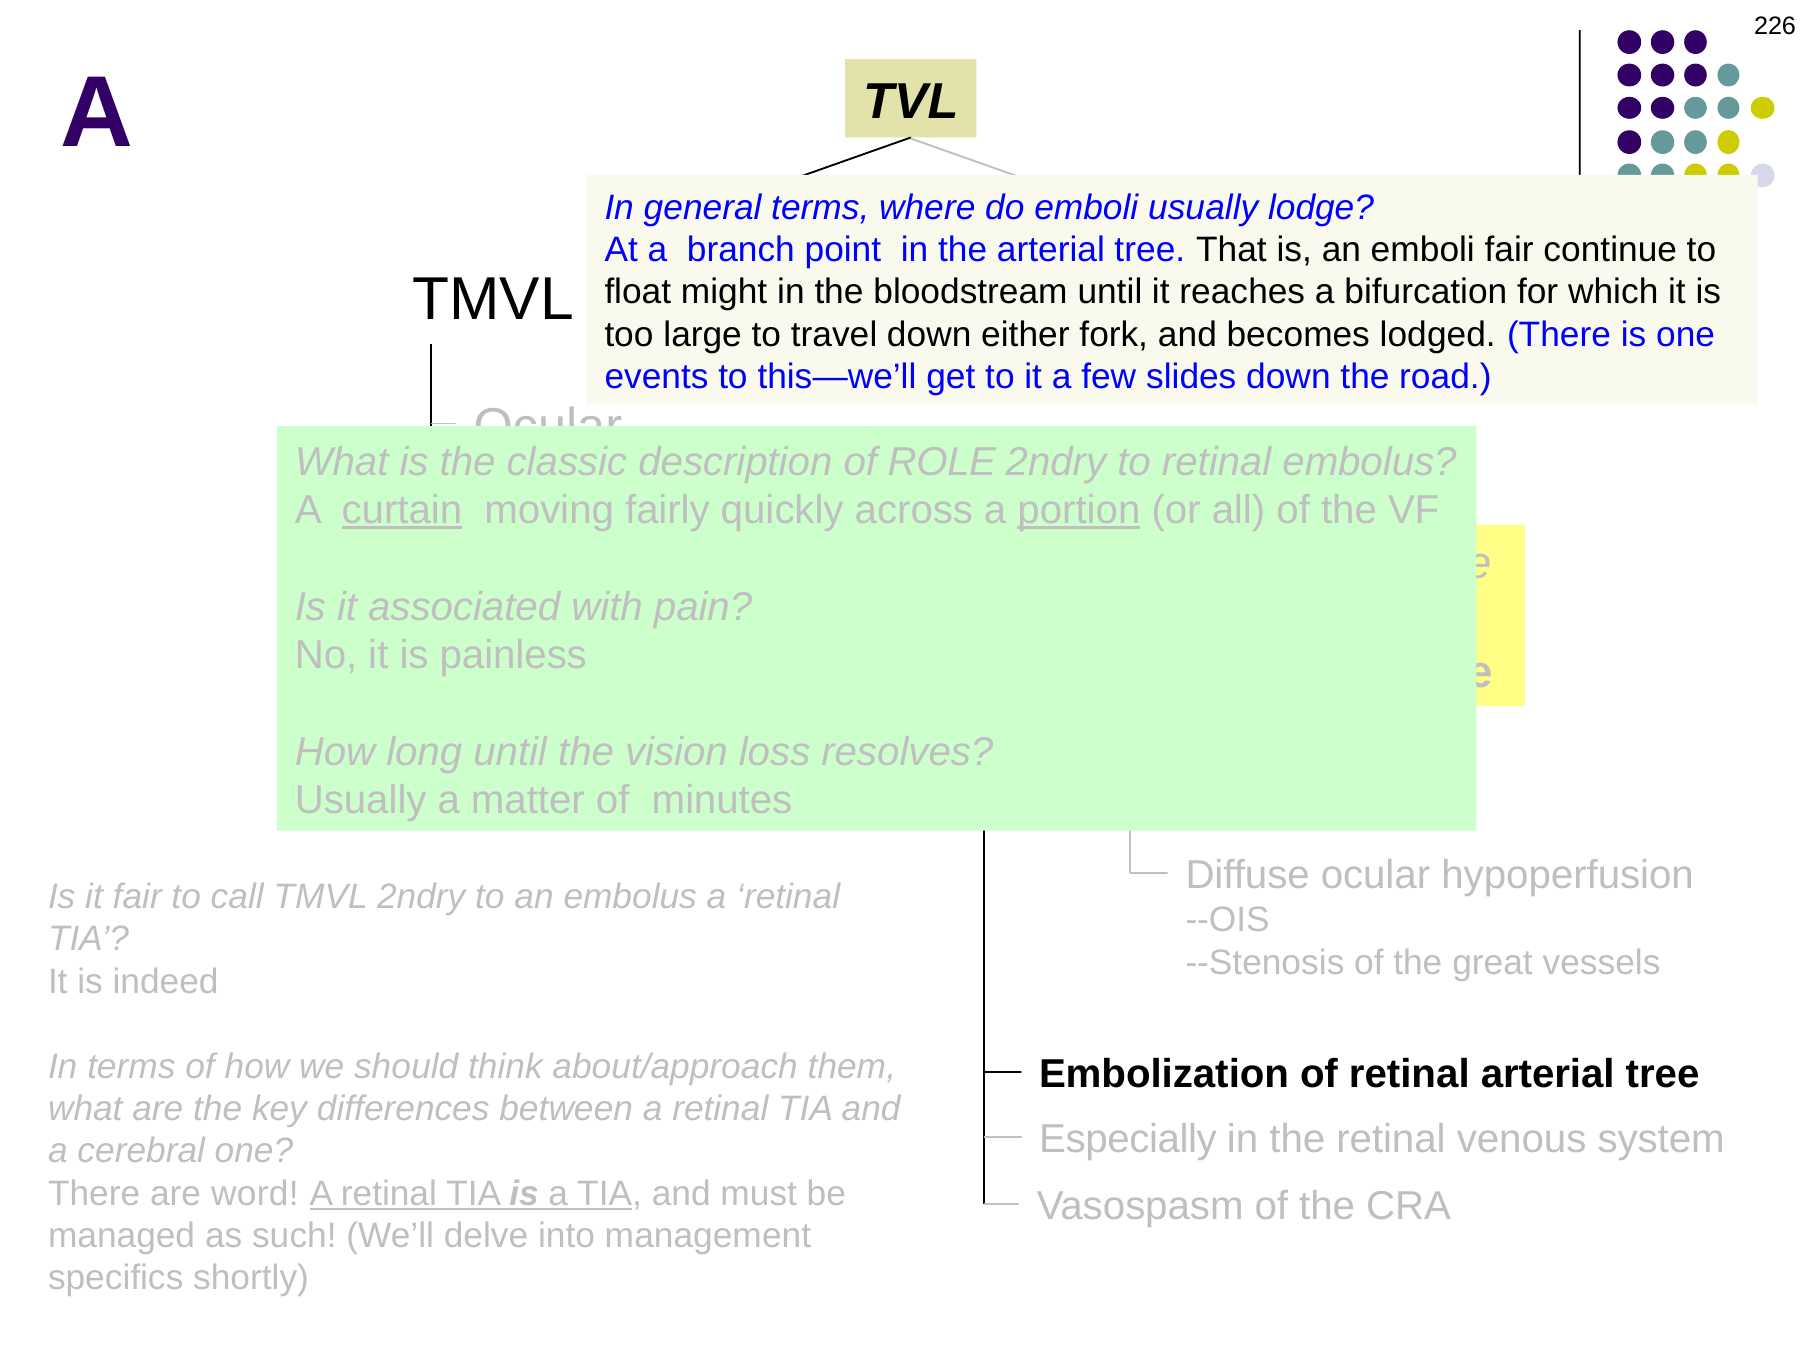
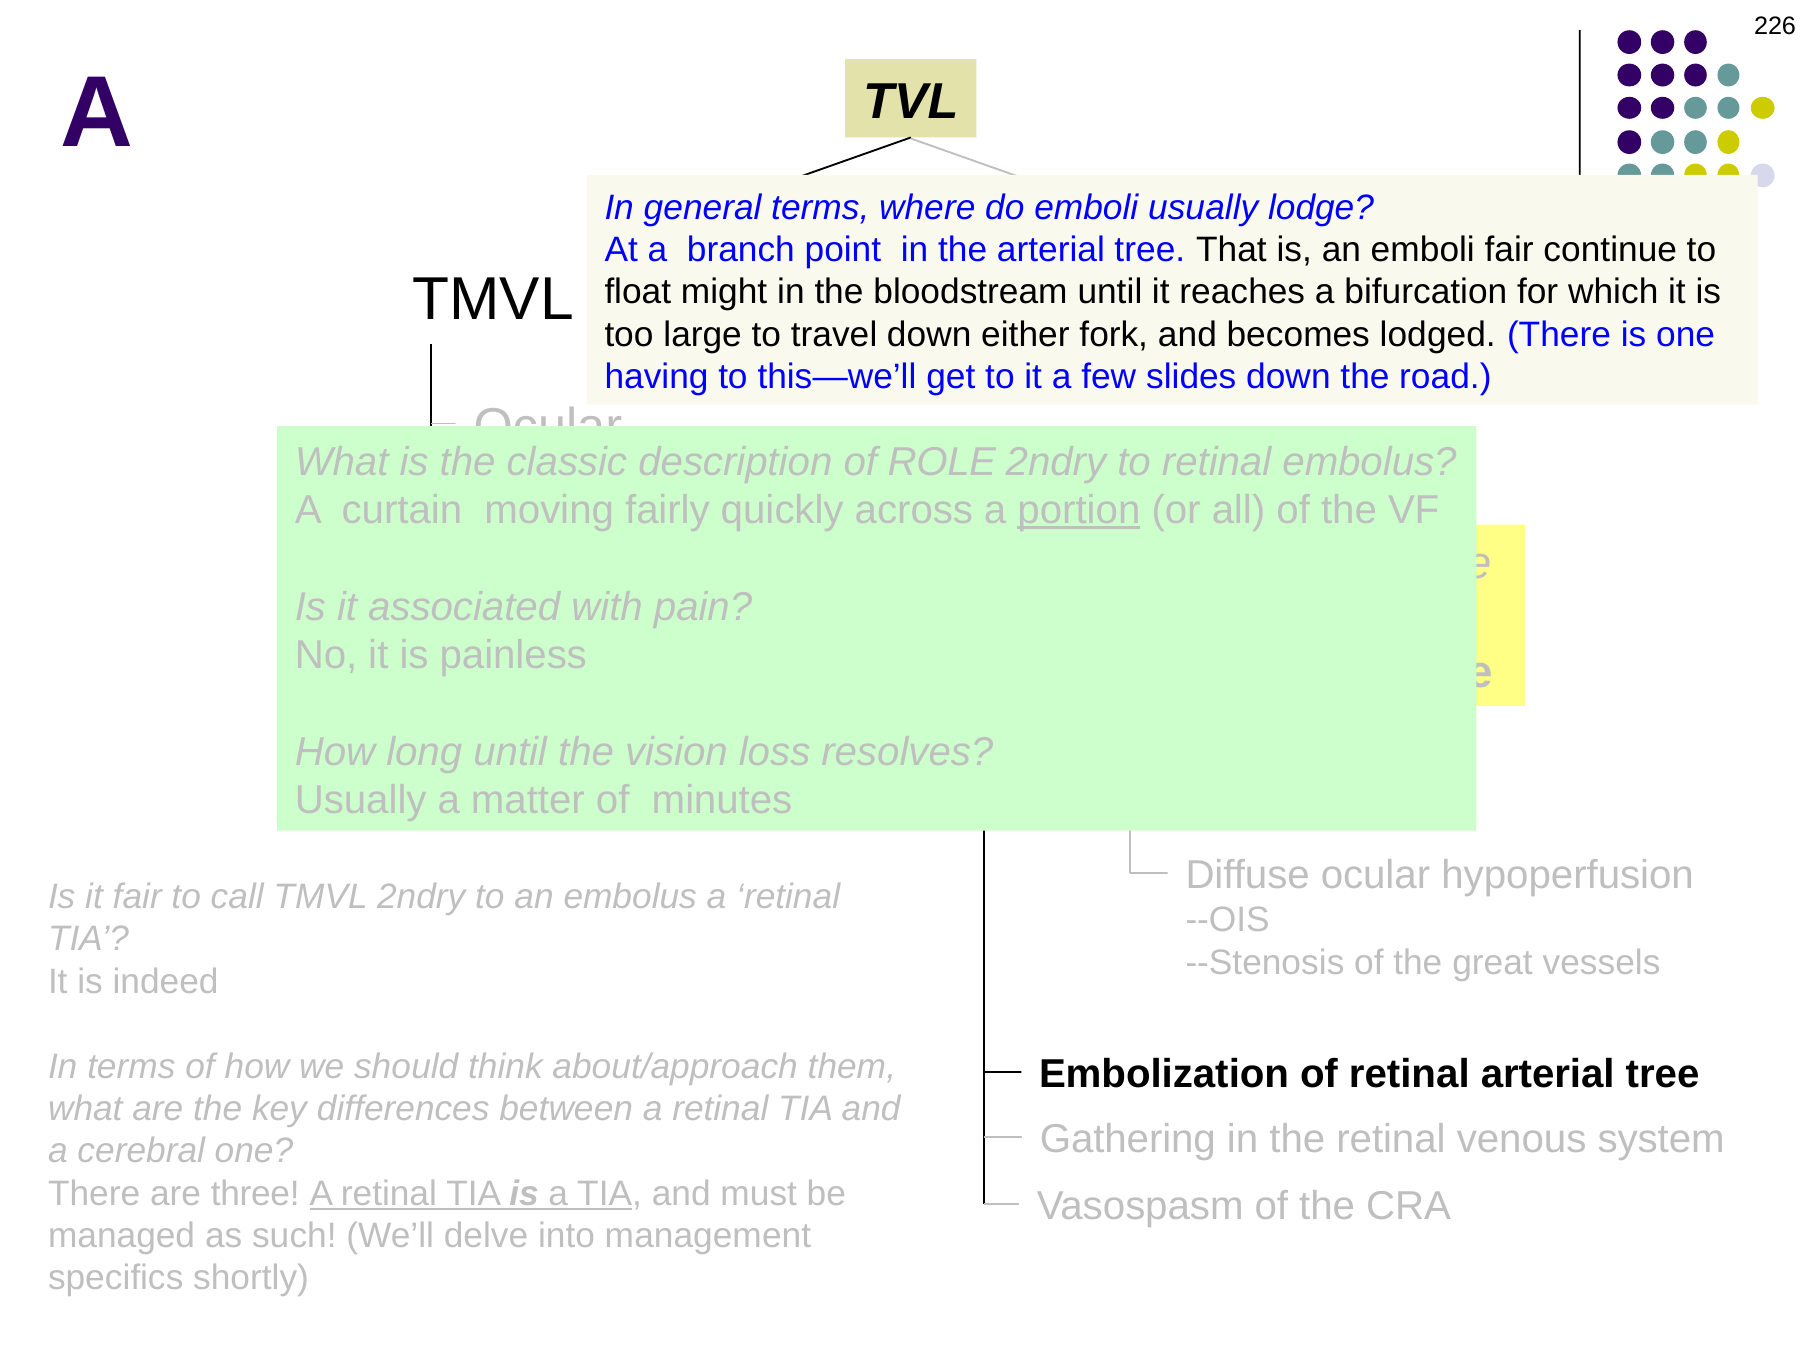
events: events -> having (657, 377)
curtain underline: present -> none (402, 510)
Especially: Especially -> Gathering (1128, 1139)
are word: word -> three (255, 1193)
